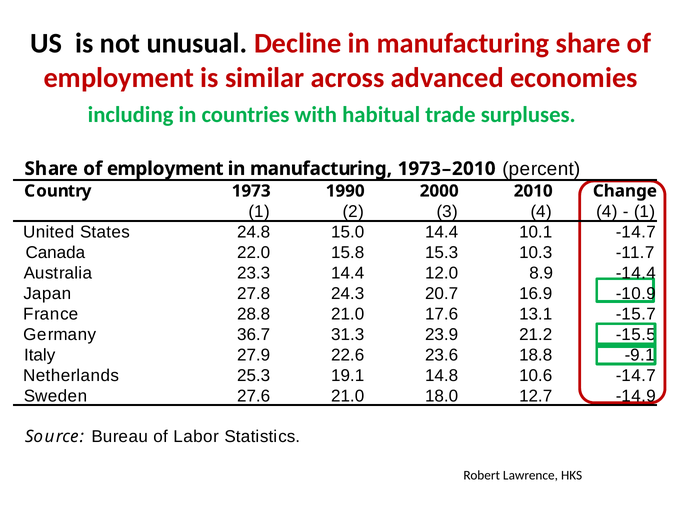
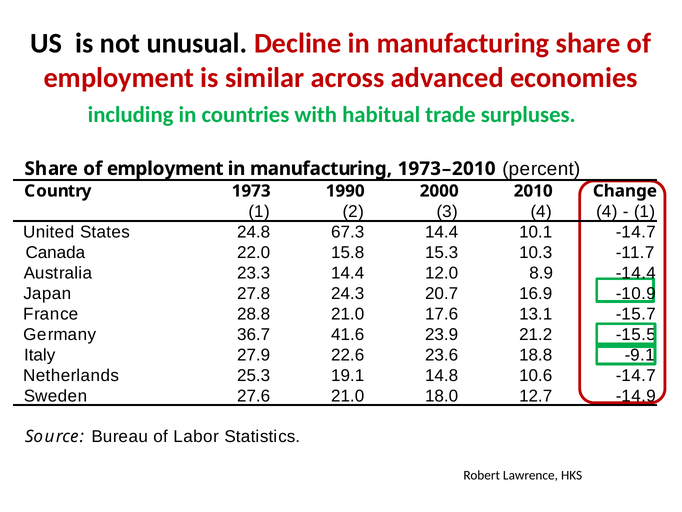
15.0: 15.0 -> 67.3 (348, 232)
31.3: 31.3 -> 41.6 (348, 334)
